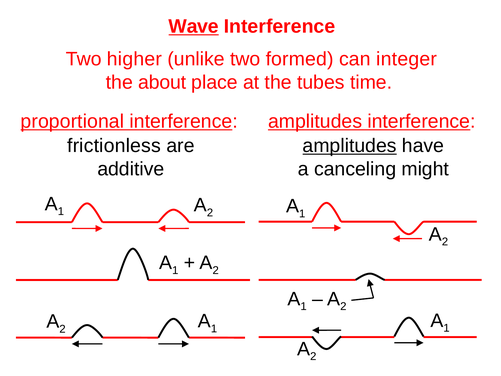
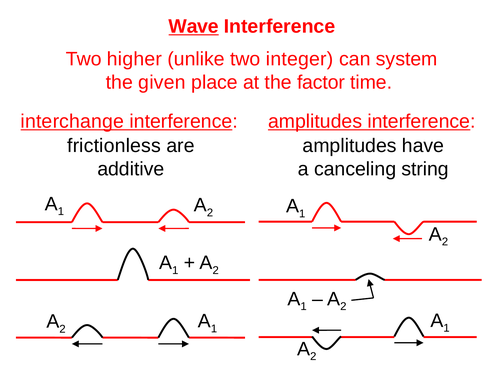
formed: formed -> integer (300, 59)
integer: integer -> system (407, 59)
about: about -> given (162, 82)
tubes: tubes -> factor (321, 82)
proportional: proportional -> interchange (72, 121)
amplitudes underline: present -> none (350, 146)
might: might -> string (425, 169)
